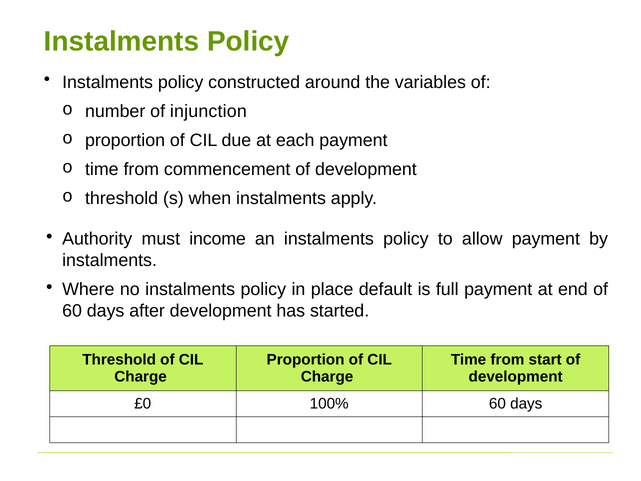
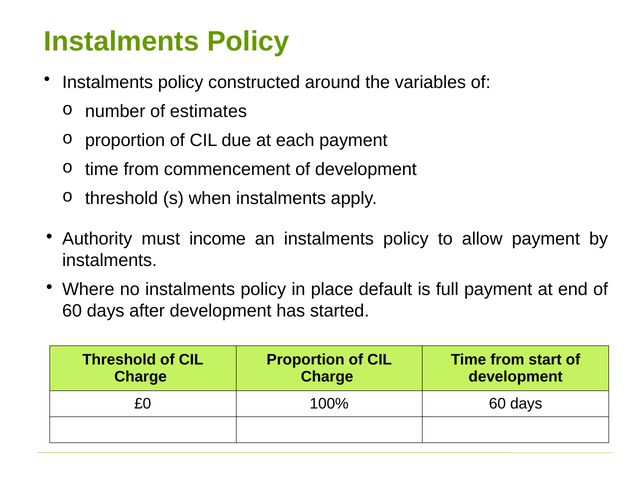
injunction: injunction -> estimates (208, 111)
